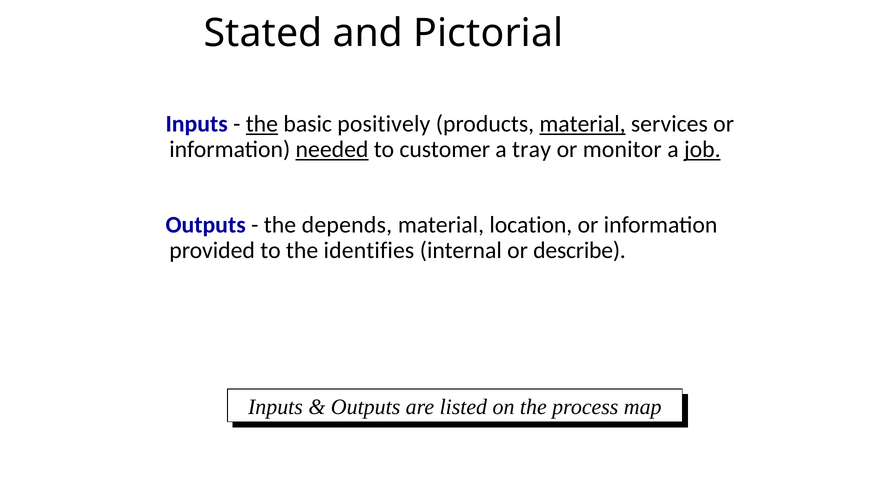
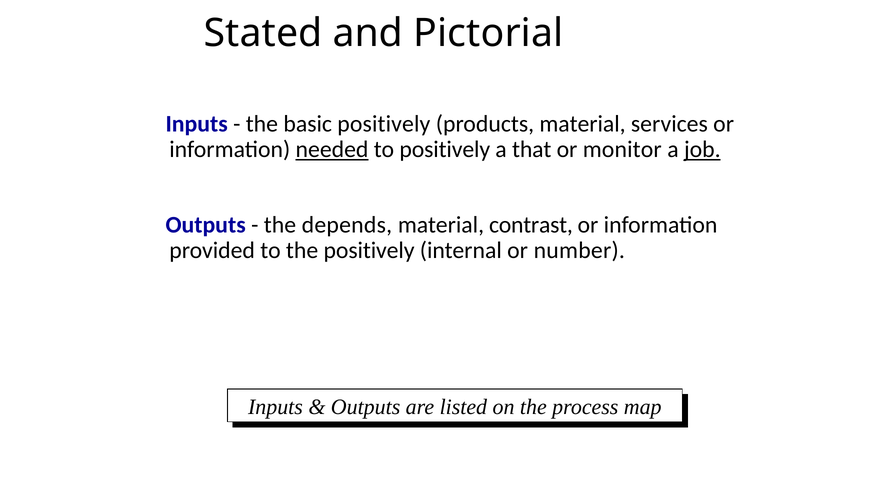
the underline: present -> none (262, 124)
material underline: present -> none (583, 124)
to customer: customer -> positively (445, 149)
tray: tray -> that (532, 149)
location: location -> contrast (531, 224)
the identifies: identifies -> positively (369, 250)
describe: describe -> number (579, 250)
